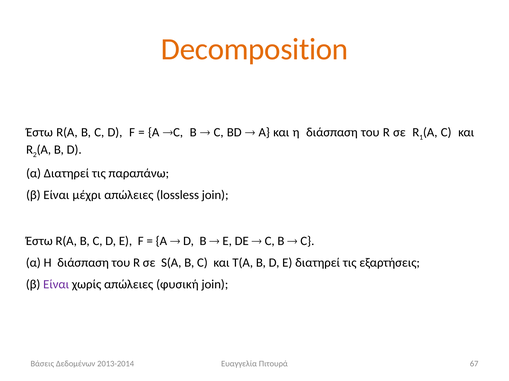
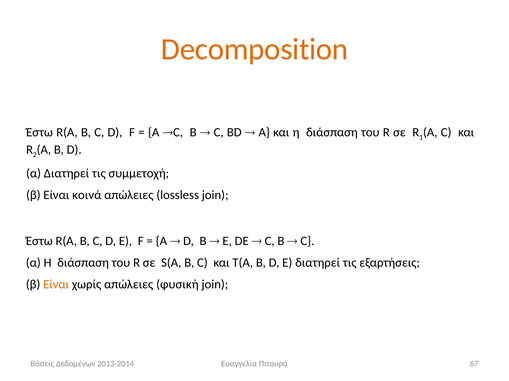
παραπάνω: παραπάνω -> συμμετοχή (139, 174)
μέχρι: μέχρι -> κοινά (87, 195)
Είναι colour: purple -> orange (56, 285)
